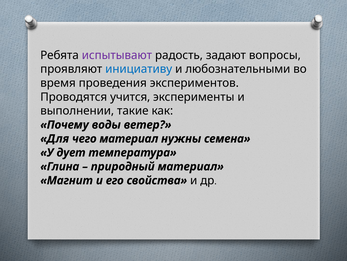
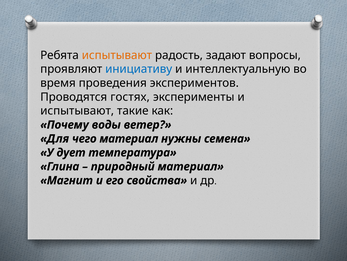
испытывают colour: purple -> orange (117, 55)
любознательными: любознательными -> интеллектуальную (238, 69)
учится: учится -> гостях (130, 97)
выполнении: выполнении -> испытывают (77, 111)
